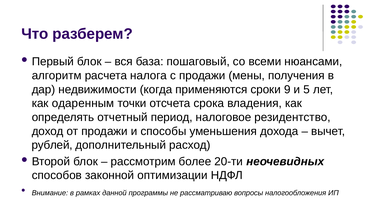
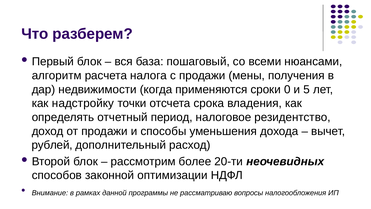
9: 9 -> 0 (287, 89)
одаренным: одаренным -> надстройку (83, 103)
